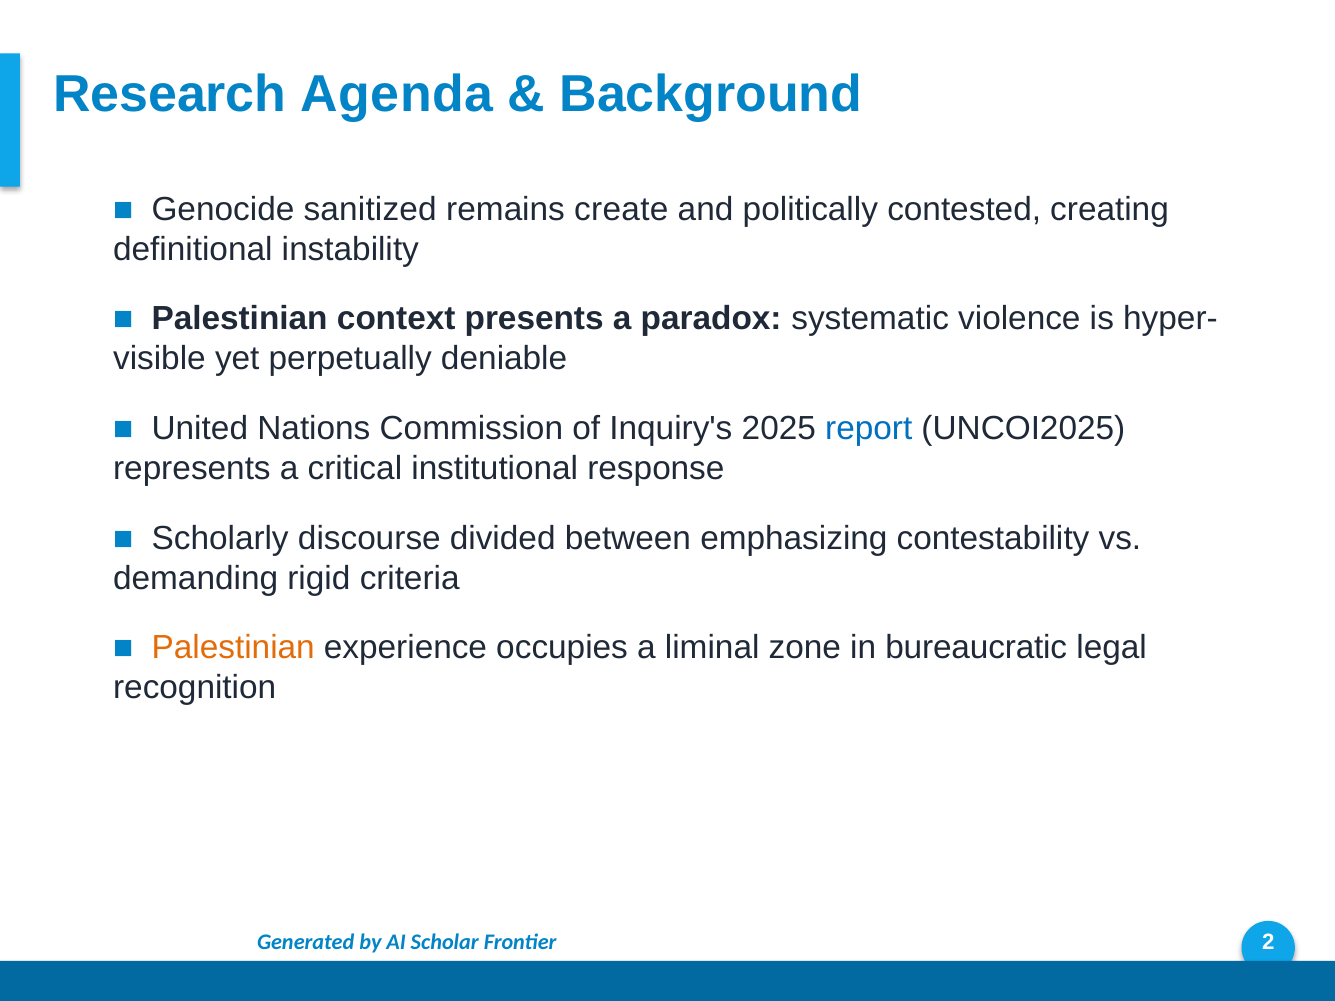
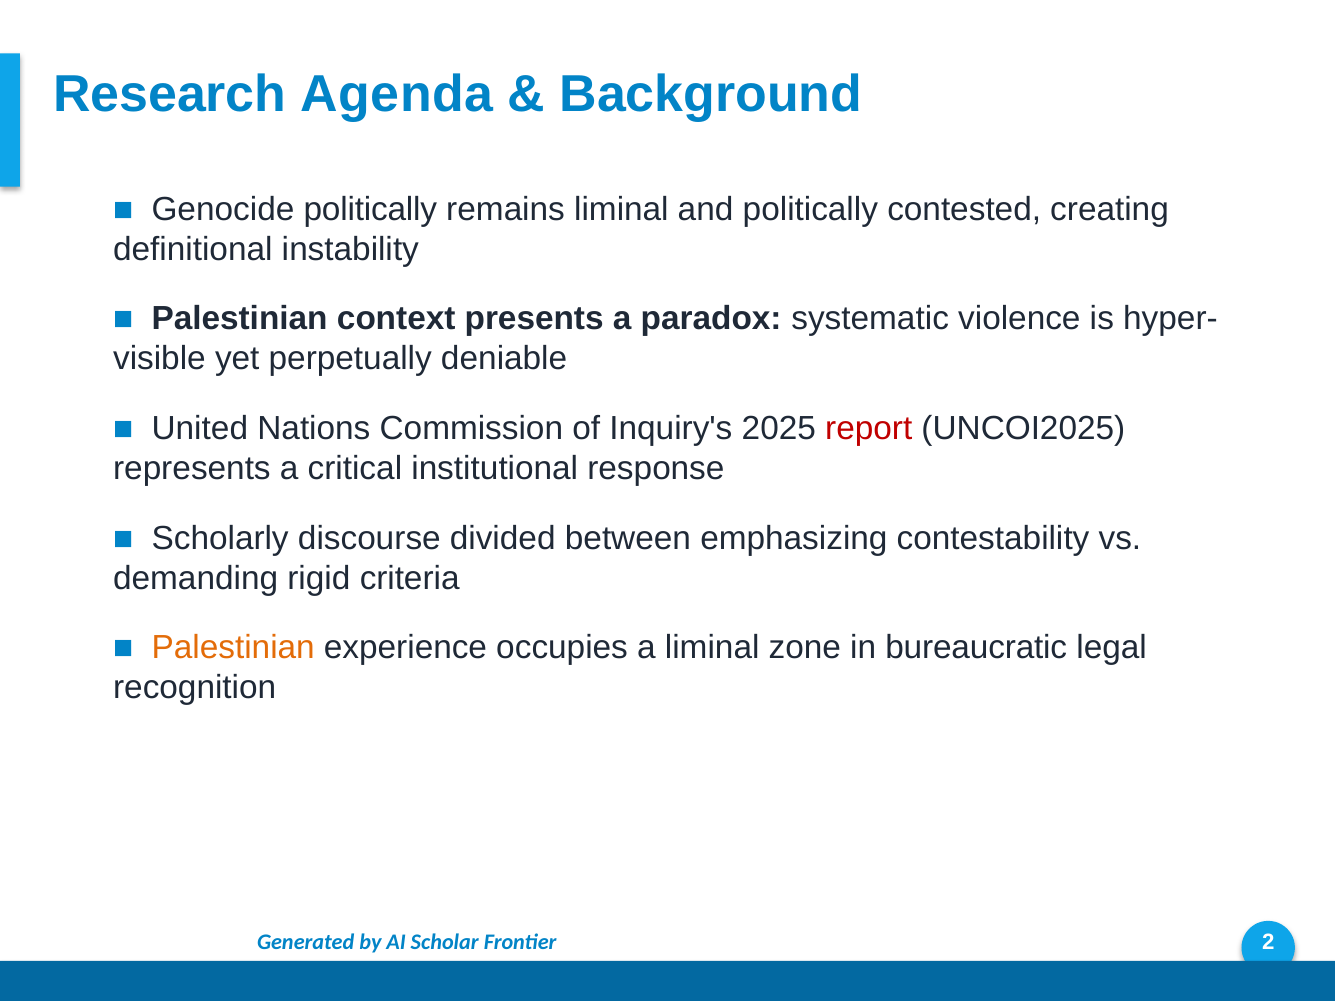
Genocide sanitized: sanitized -> politically (370, 209)
remains create: create -> liminal (621, 209)
report colour: blue -> red (869, 429)
